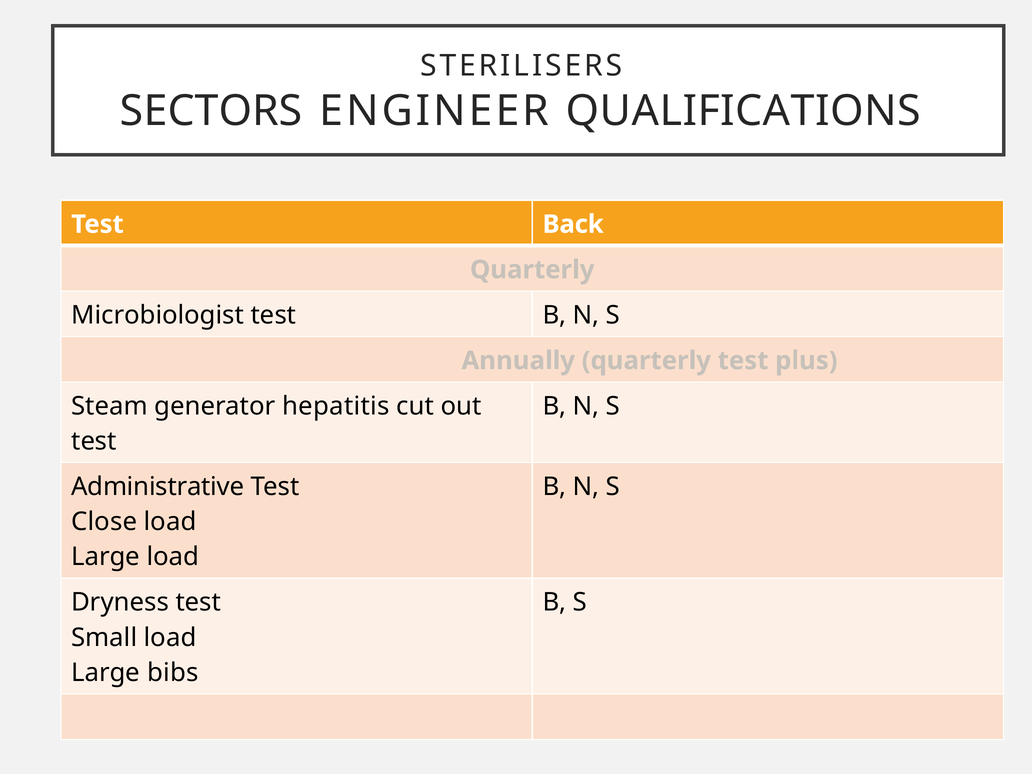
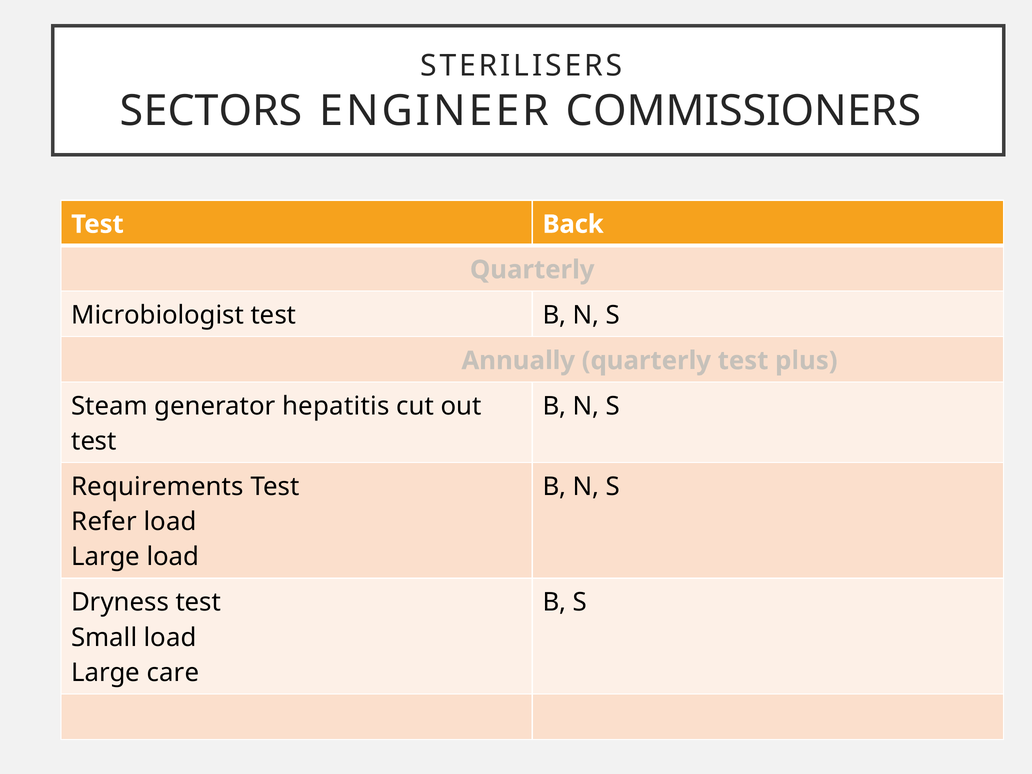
QUALIFICATIONS: QUALIFICATIONS -> COMMISSIONERS (744, 111)
Administrative: Administrative -> Requirements (158, 487)
Close: Close -> Refer (104, 522)
bibs: bibs -> care (173, 673)
